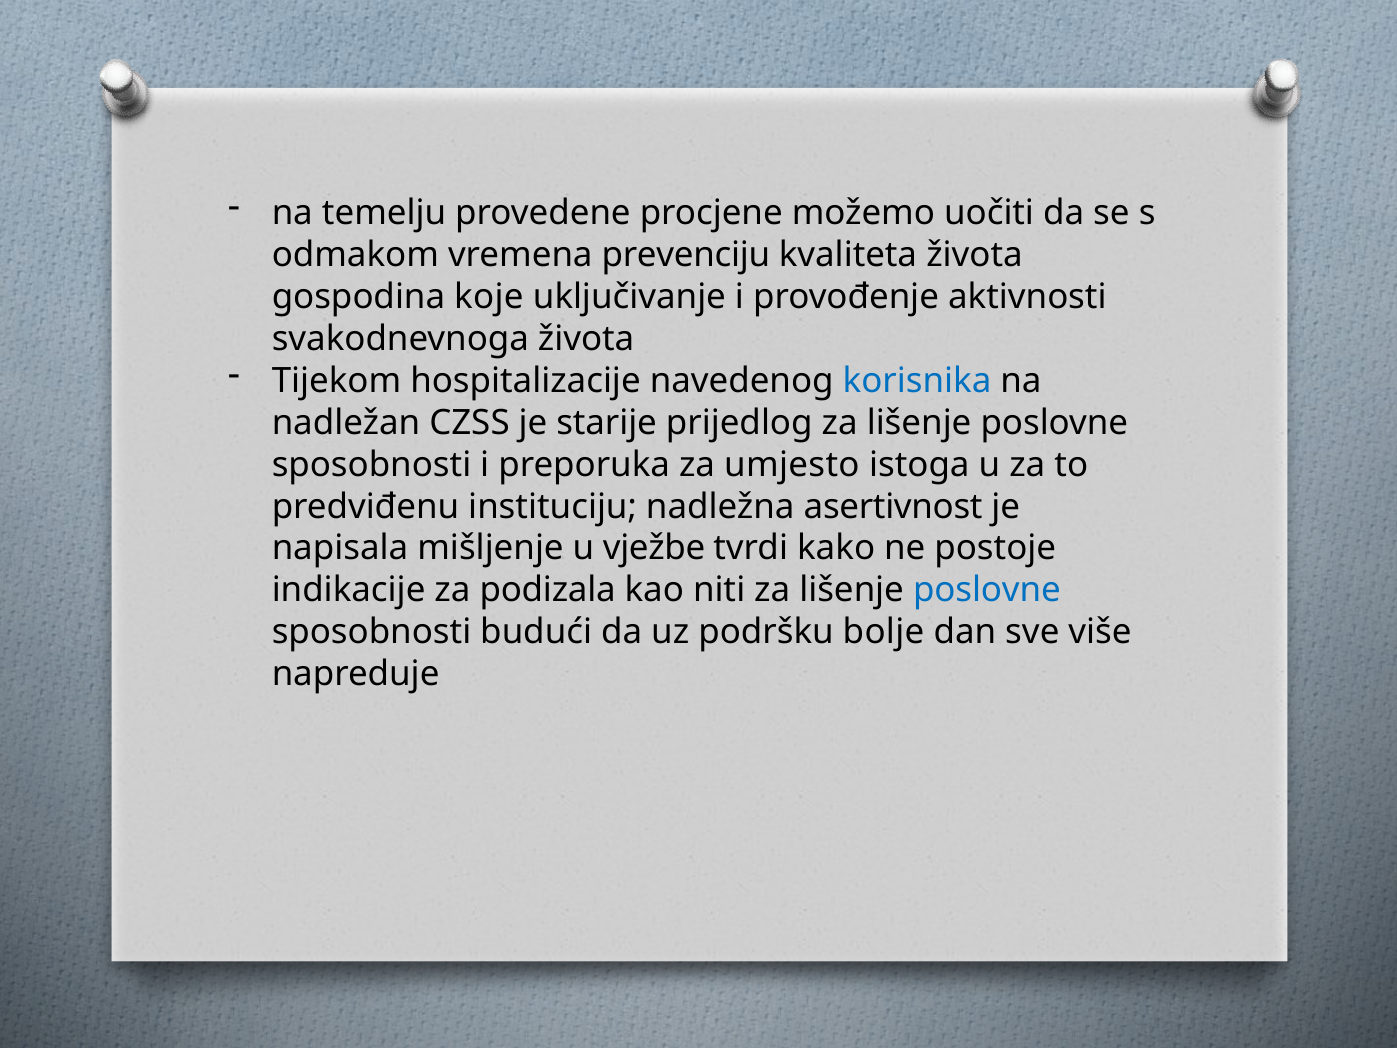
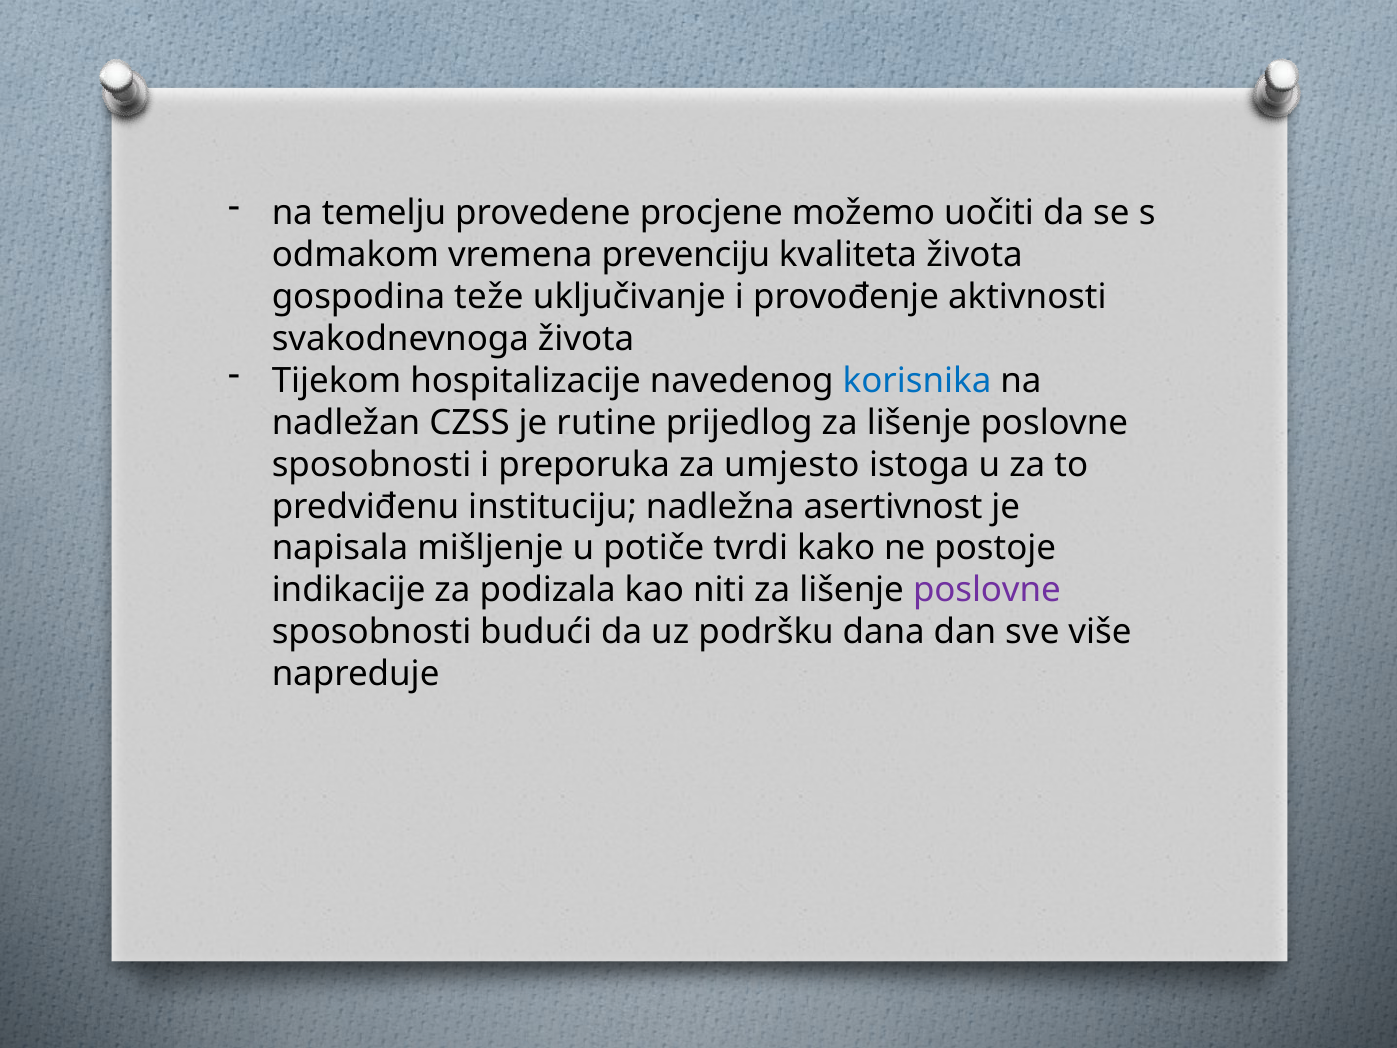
koje: koje -> teže (489, 297)
starije: starije -> rutine (606, 423)
vježbe: vježbe -> potiče (654, 548)
poslovne colour: blue -> purple (987, 590)
bolje: bolje -> dana (884, 632)
